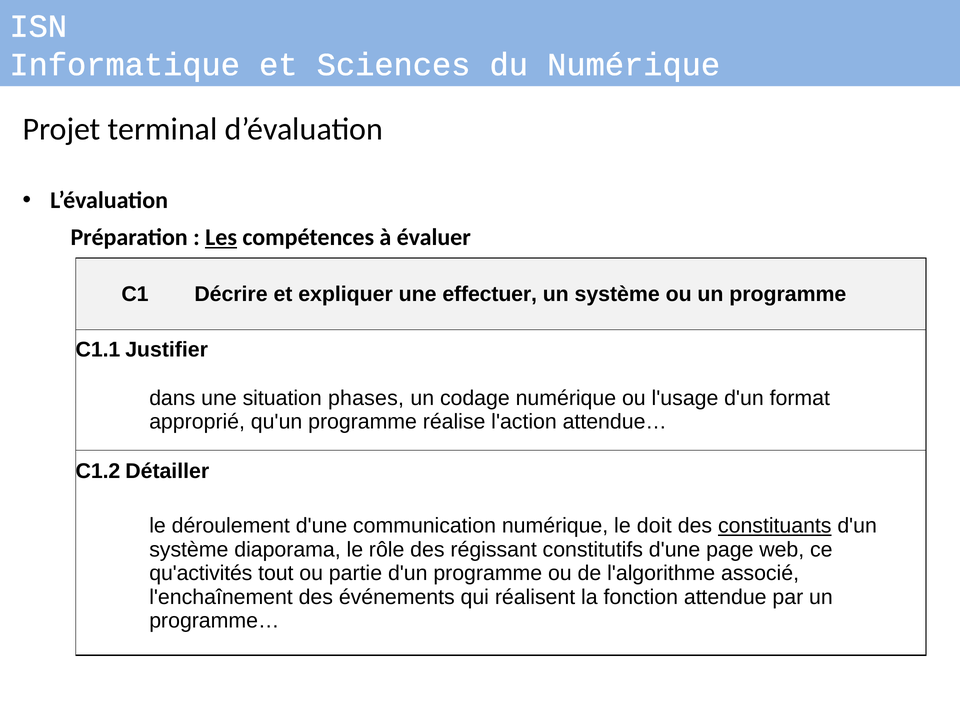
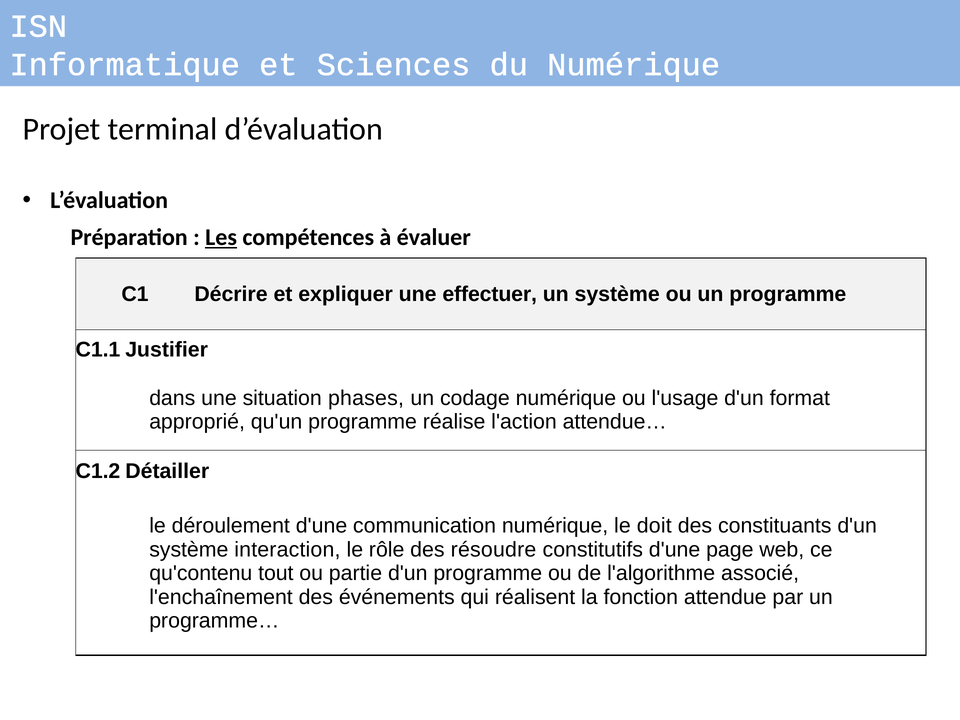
constituants underline: present -> none (775, 526)
diaporama: diaporama -> interaction (287, 550)
régissant: régissant -> résoudre (494, 550)
qu'activités: qu'activités -> qu'contenu (201, 573)
